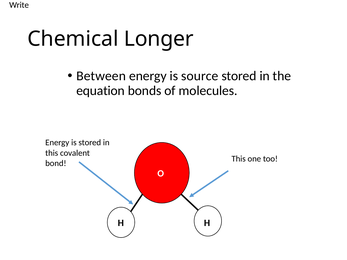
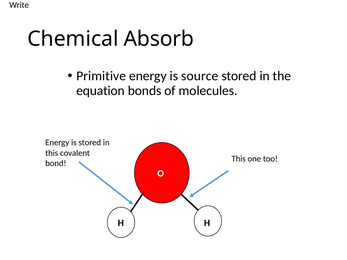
Longer: Longer -> Absorb (159, 39)
Between: Between -> Primitive (101, 76)
